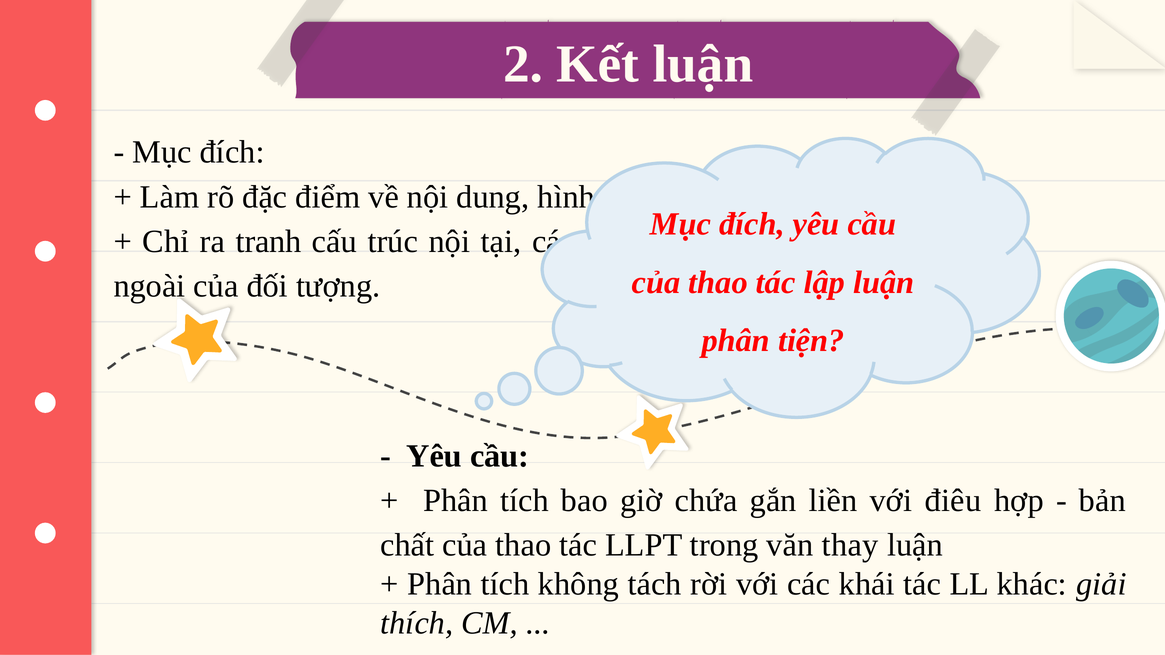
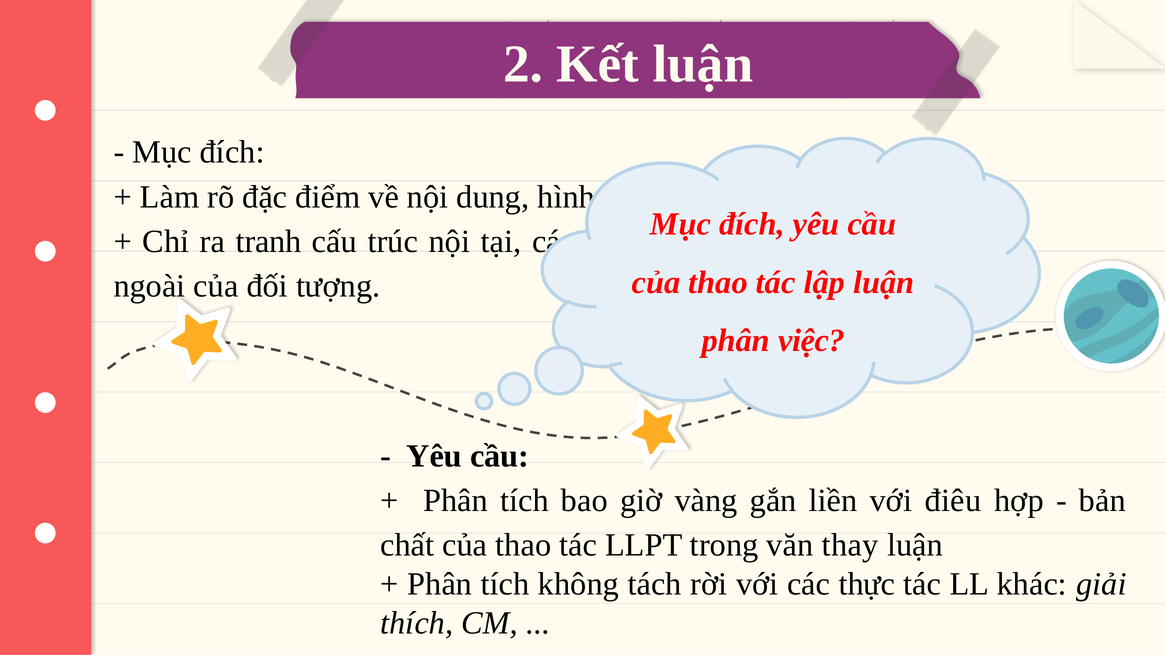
tiện: tiện -> việc (811, 341)
chứa: chứa -> vàng (706, 501)
khái: khái -> thực (867, 584)
